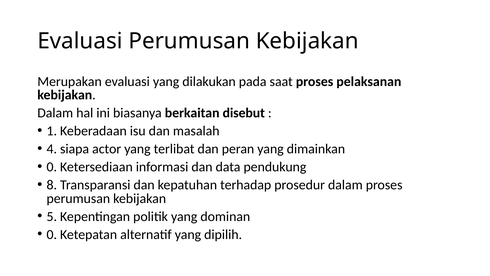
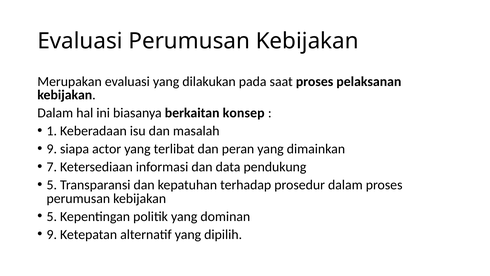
disebut: disebut -> konsep (244, 113)
4: 4 -> 9 (52, 149)
0: 0 -> 7 (52, 167)
8: 8 -> 5 (52, 185)
0: 0 -> 9 (52, 234)
